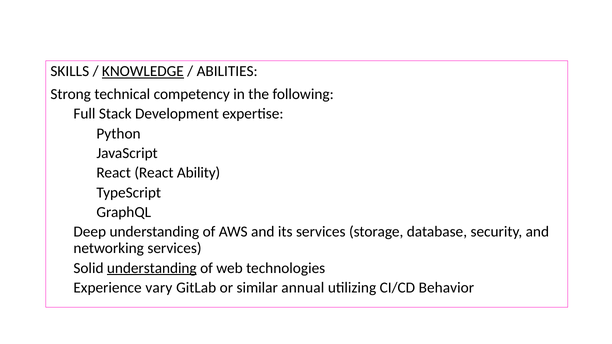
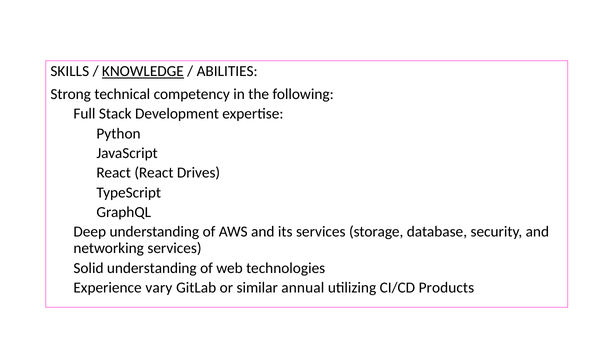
Ability: Ability -> Drives (199, 173)
understanding underline: present -> none (152, 268)
Behavior: Behavior -> Products (446, 288)
